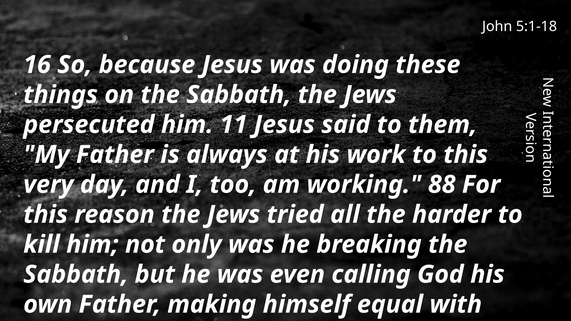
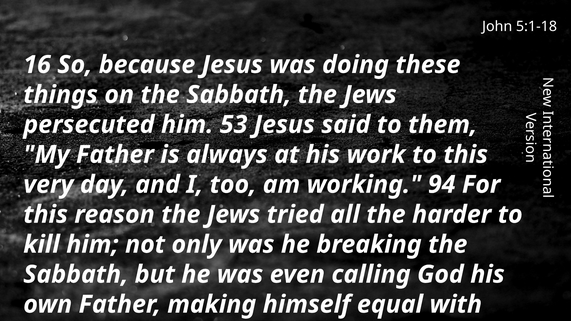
11: 11 -> 53 (234, 125)
88: 88 -> 94 (442, 185)
